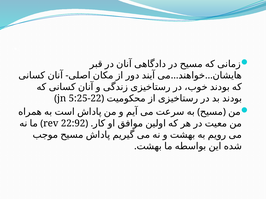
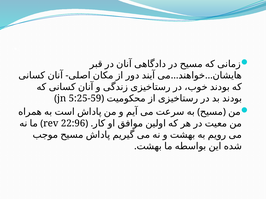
5:25-22: 5:25-22 -> 5:25-59 (85, 99)
22:92: 22:92 -> 22:96 (73, 124)
